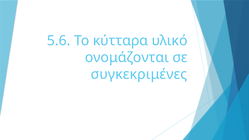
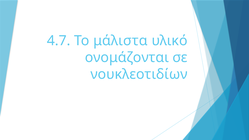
5.6: 5.6 -> 4.7 (59, 41)
κύτταρα: κύτταρα -> μάλιστα (120, 41)
συγκεκριμένες: συγκεκριμένες -> νουκλεοτιδίων (139, 74)
